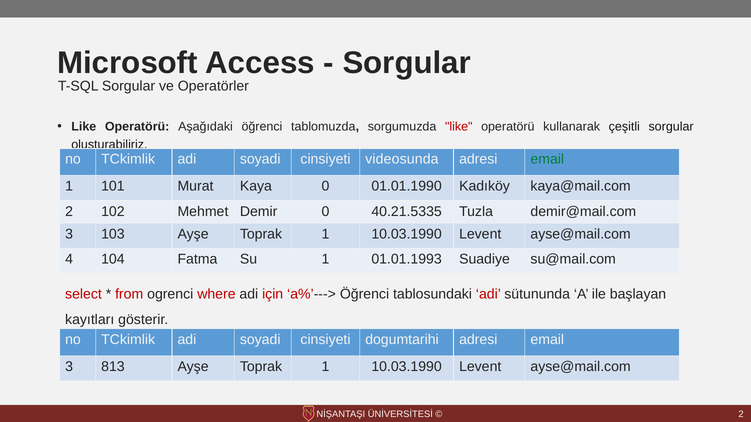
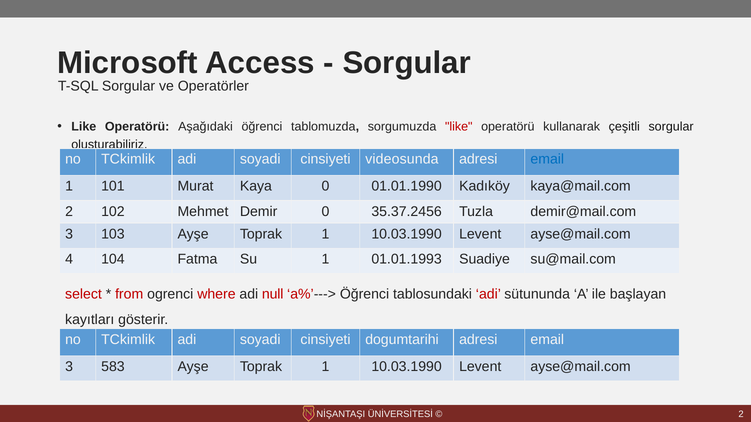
email colour: green -> blue (547, 160)
40.21.5335: 40.21.5335 -> 35.37.2456 (407, 212)
için: için -> null (273, 294)
813: 813 -> 583 (113, 367)
